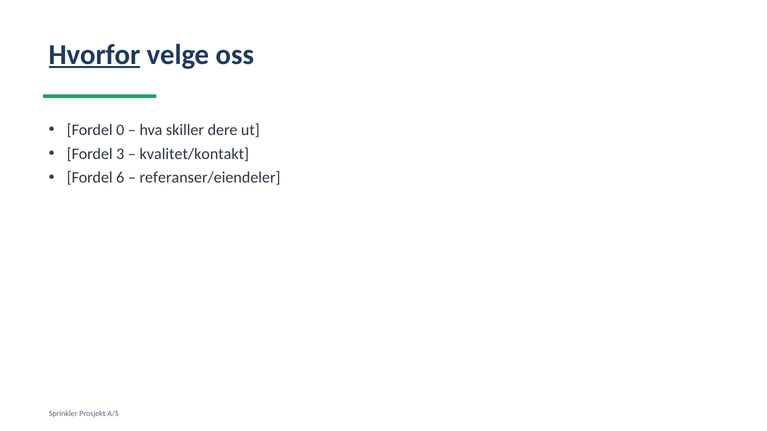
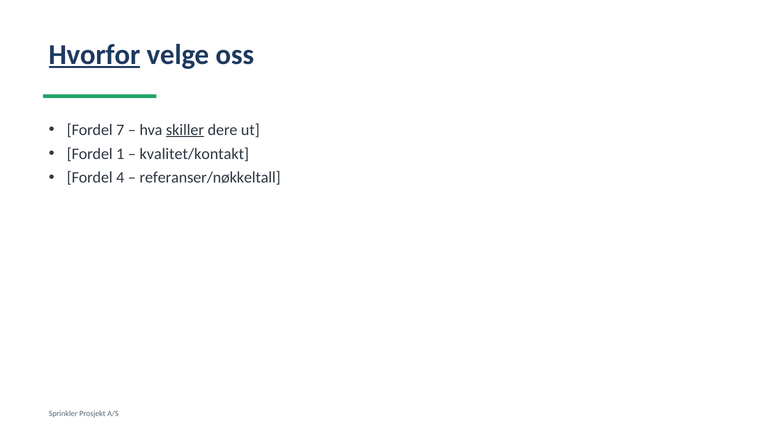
0: 0 -> 7 (120, 130)
skiller underline: none -> present (185, 130)
3: 3 -> 1 (120, 154)
6: 6 -> 4 (120, 178)
referanser/eiendeler: referanser/eiendeler -> referanser/nøkkeltall (210, 178)
